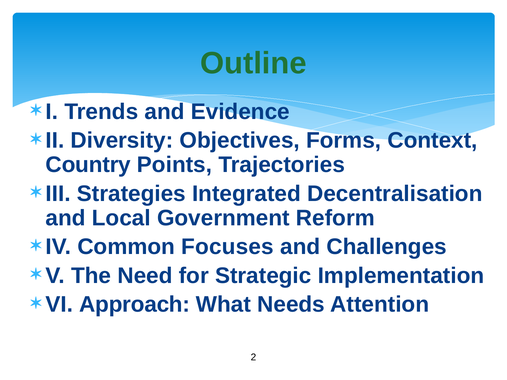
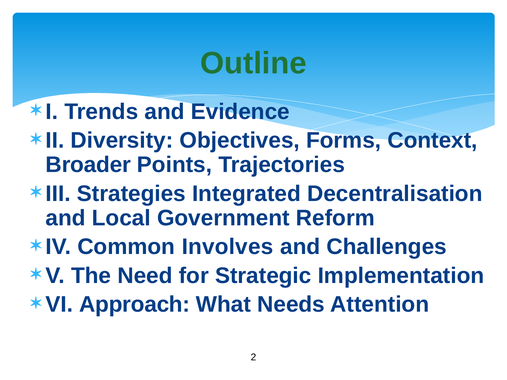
Country: Country -> Broader (88, 165)
Focuses: Focuses -> Involves (228, 247)
